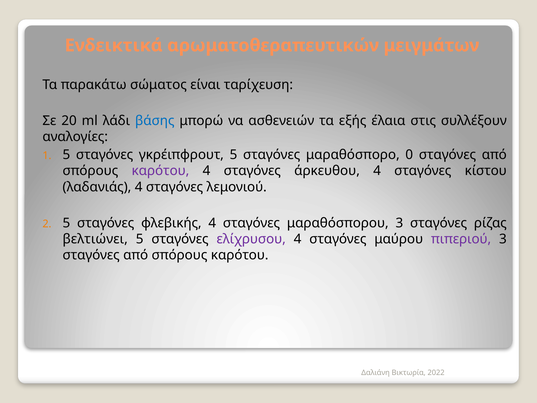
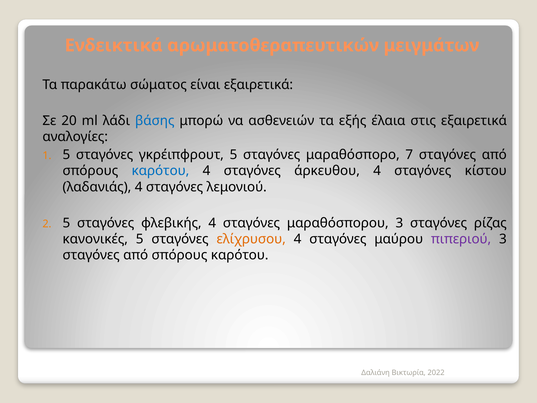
είναι ταρίχευση: ταρίχευση -> εξαιρετικά (258, 85)
στις συλλέξουν: συλλέξουν -> εξαιρετικά (474, 121)
0: 0 -> 7 (409, 155)
καρότου colour: purple -> blue (160, 171)
βελτιώνει: βελτιώνει -> κανονικές (95, 239)
ελίχρυσου colour: purple -> orange (251, 239)
